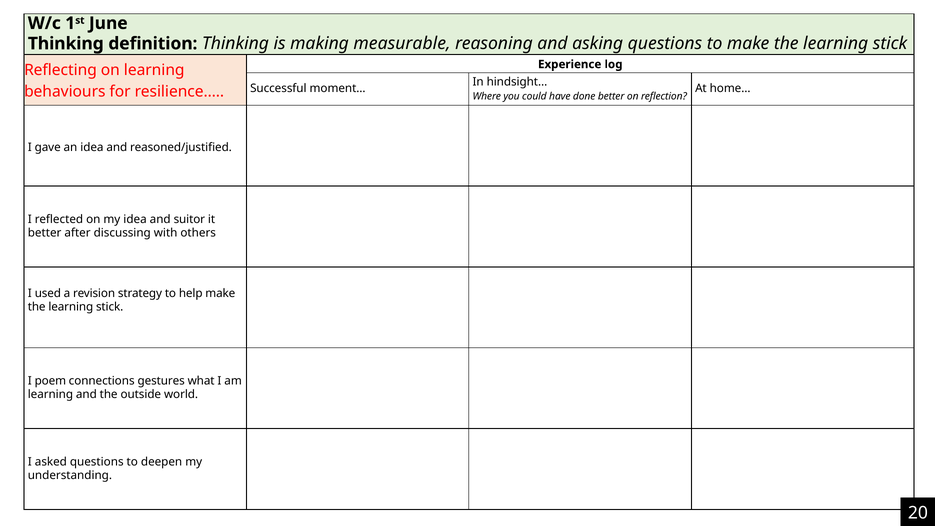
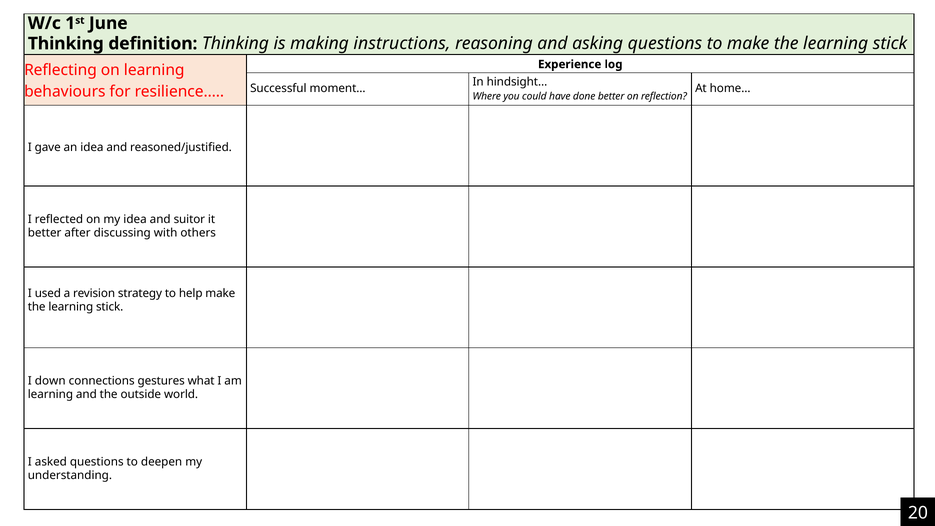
measurable: measurable -> instructions (402, 44)
poem: poem -> down (50, 381)
